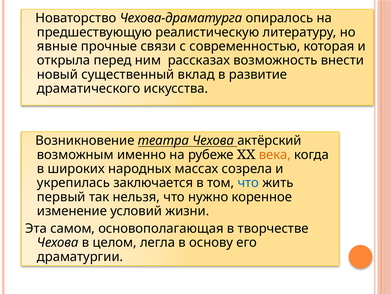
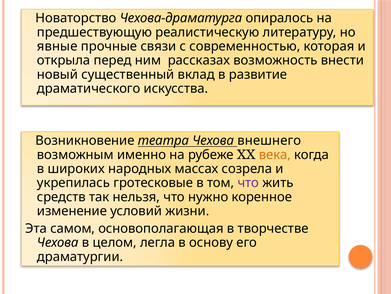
актёрский: актёрский -> внешнего (269, 140)
заключается: заключается -> гротесковые (153, 182)
что colour: blue -> purple (248, 182)
первый: первый -> средств (61, 197)
